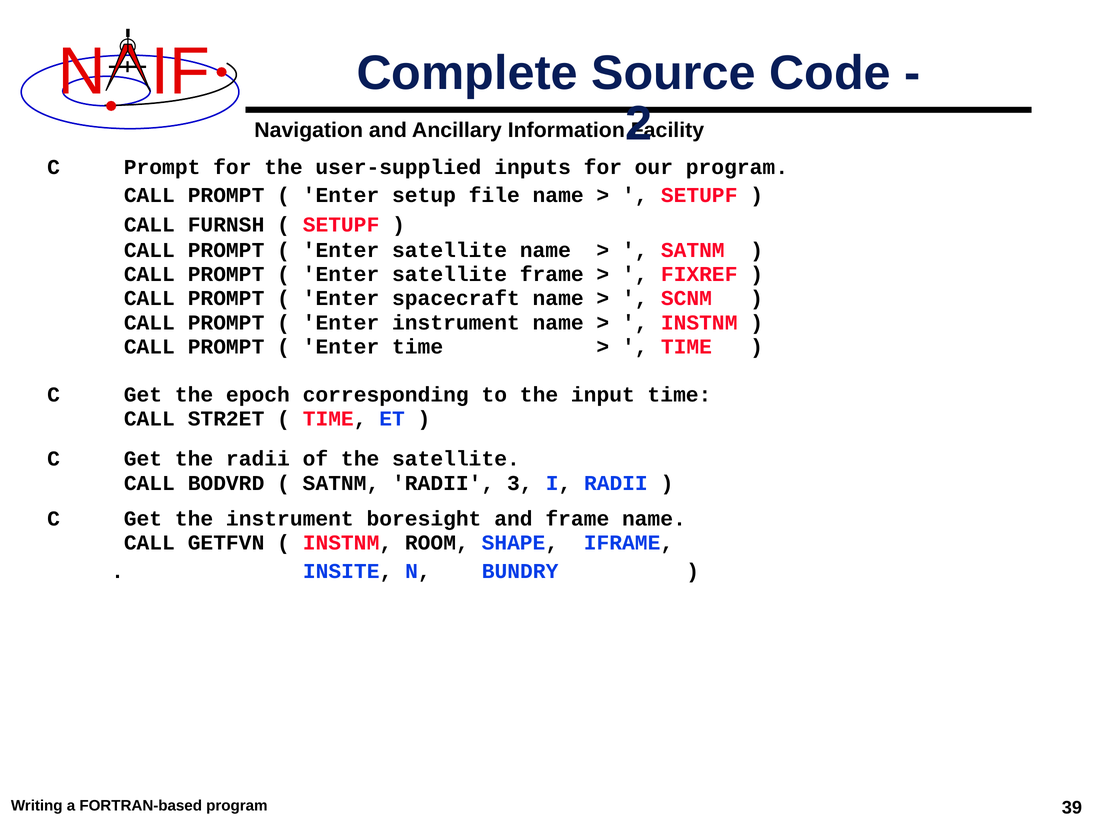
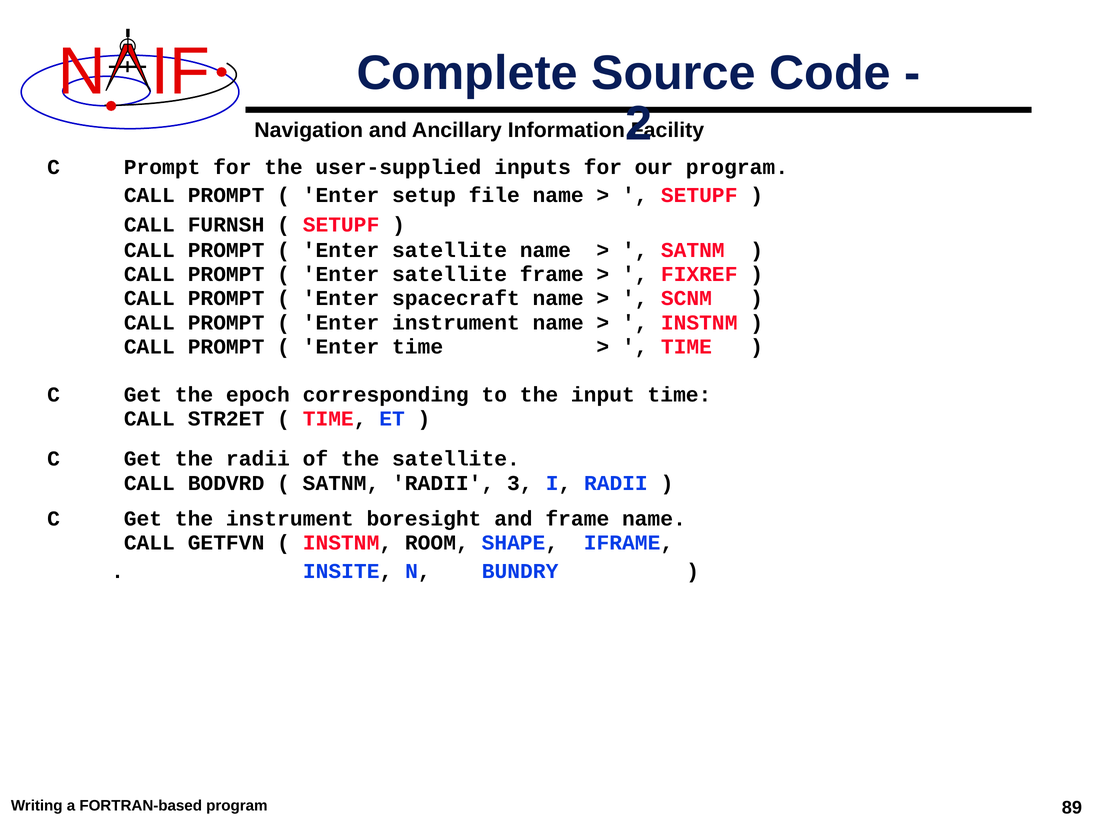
39: 39 -> 89 (1072, 809)
